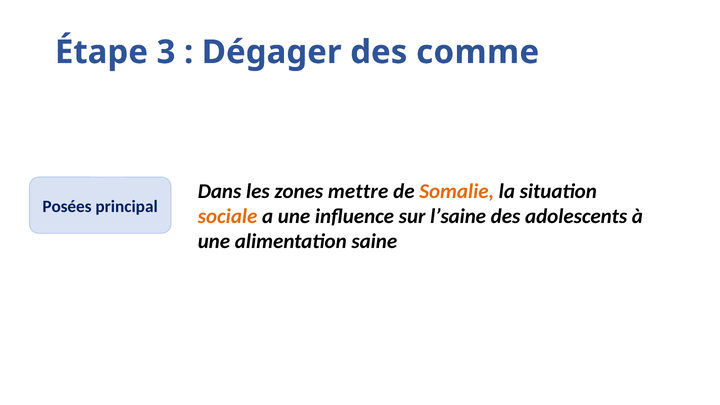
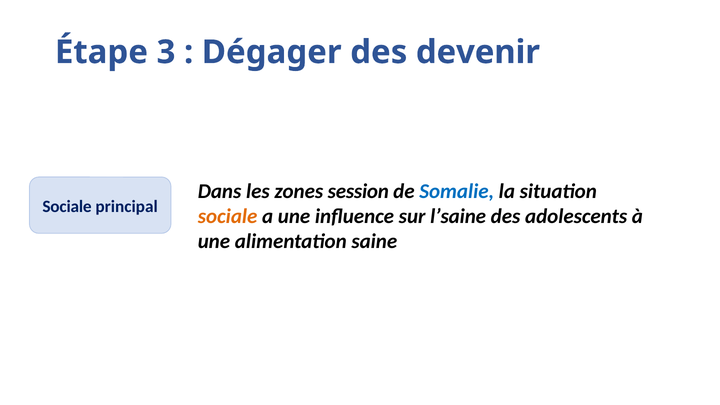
comme: comme -> devenir (478, 52)
mettre: mettre -> session (358, 191)
Somalie colour: orange -> blue (457, 191)
Posées: Posées -> Sociale (67, 206)
